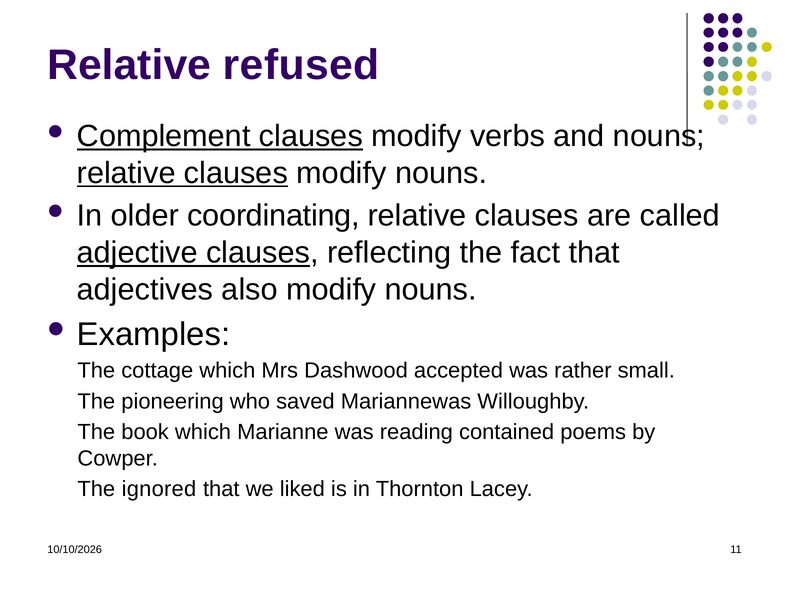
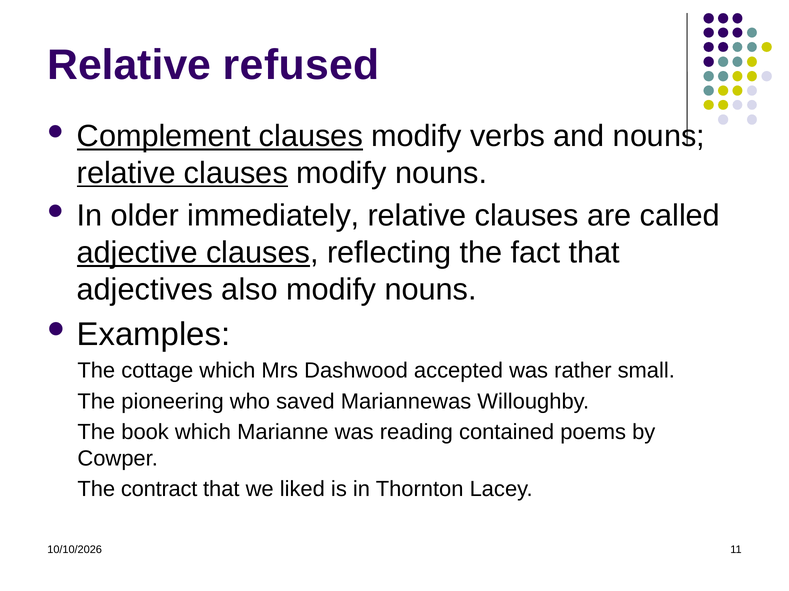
coordinating: coordinating -> immediately (273, 216)
ignored: ignored -> contract (159, 490)
